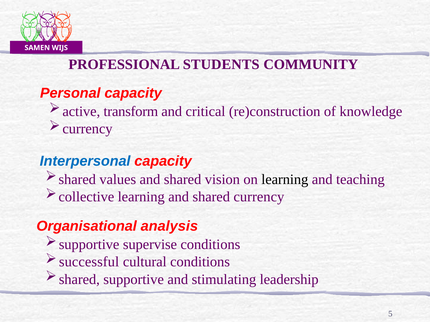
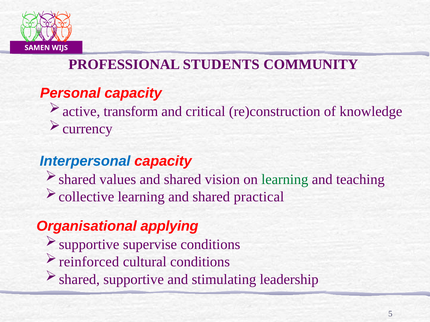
learning colour: black -> green (285, 180)
shared currency: currency -> practical (259, 197)
analysis: analysis -> applying (169, 227)
successful: successful -> reinforced (89, 262)
